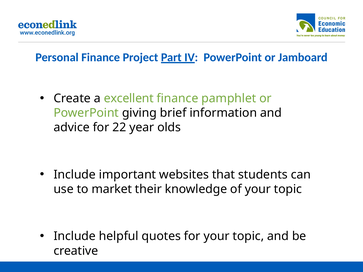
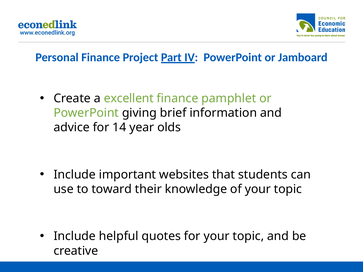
22: 22 -> 14 (119, 128)
market: market -> toward (112, 189)
